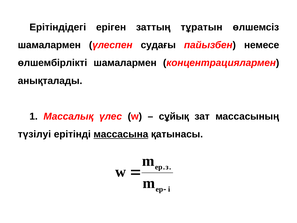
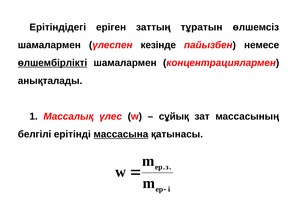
судағы: судағы -> кезінде (158, 45)
өлшембірлікті underline: none -> present (53, 63)
түзілуі: түзілуі -> белгілі (35, 134)
